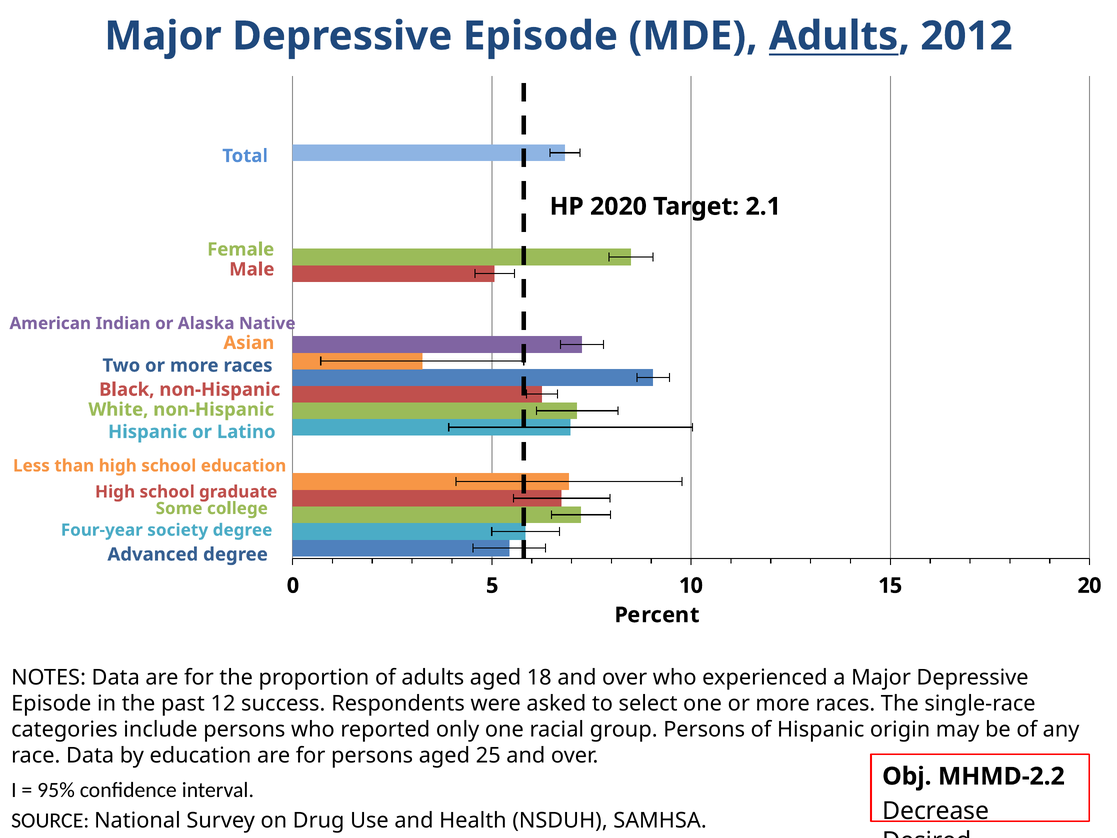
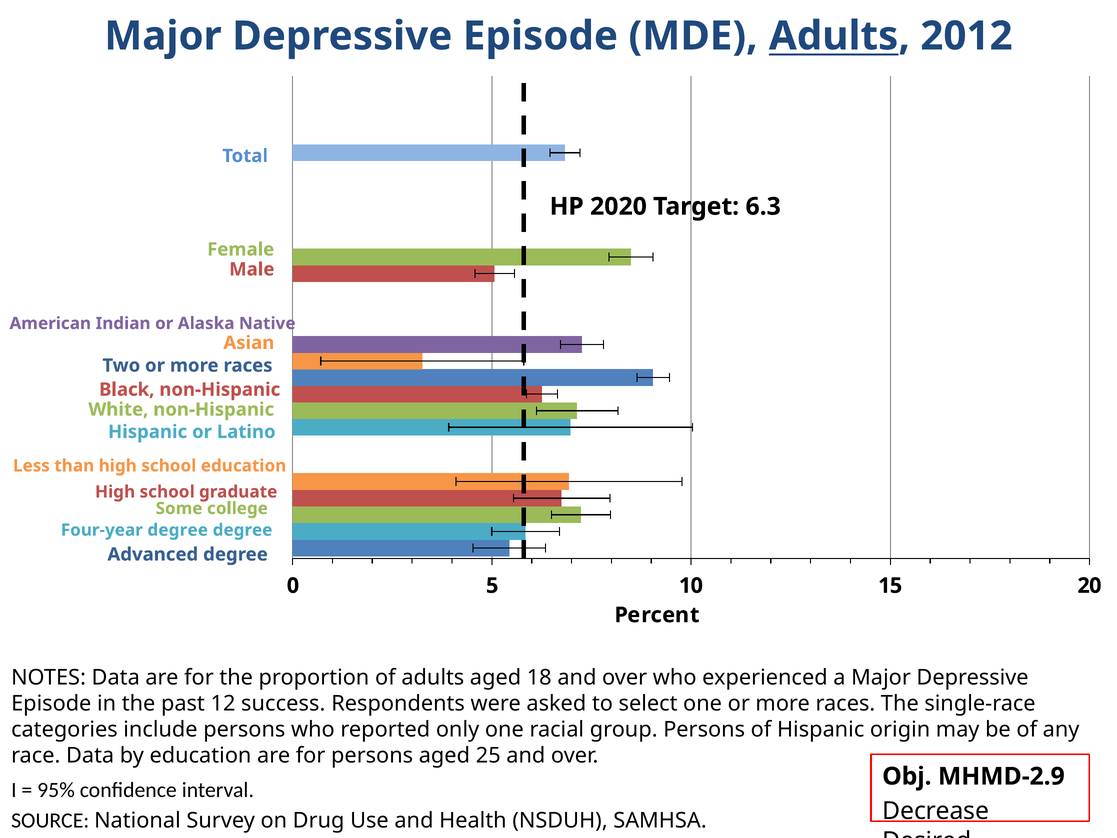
2.1: 2.1 -> 6.3 (763, 206)
Four-year society: society -> degree (178, 530)
MHMD-2.2: MHMD-2.2 -> MHMD-2.9 (1001, 776)
